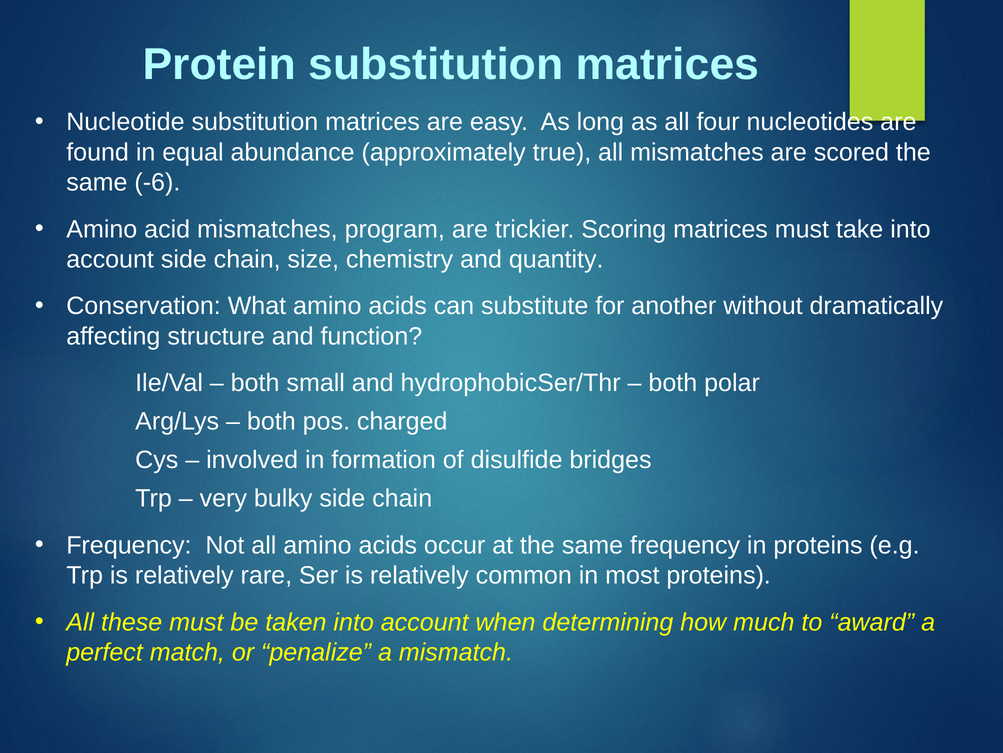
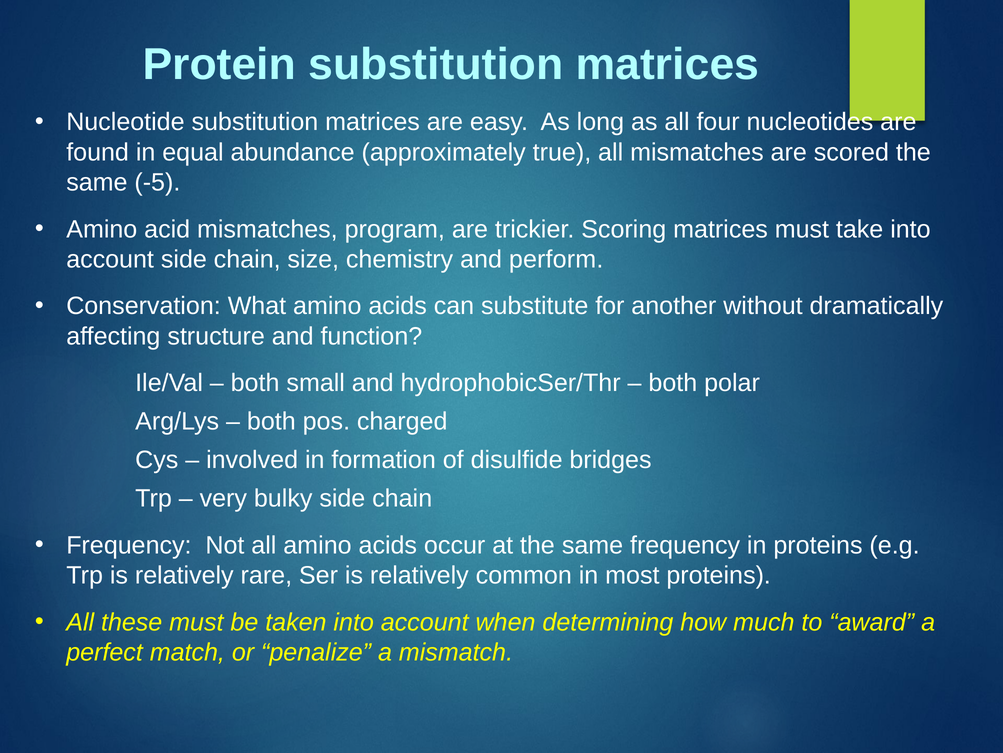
-6: -6 -> -5 (157, 182)
quantity: quantity -> perform (556, 259)
